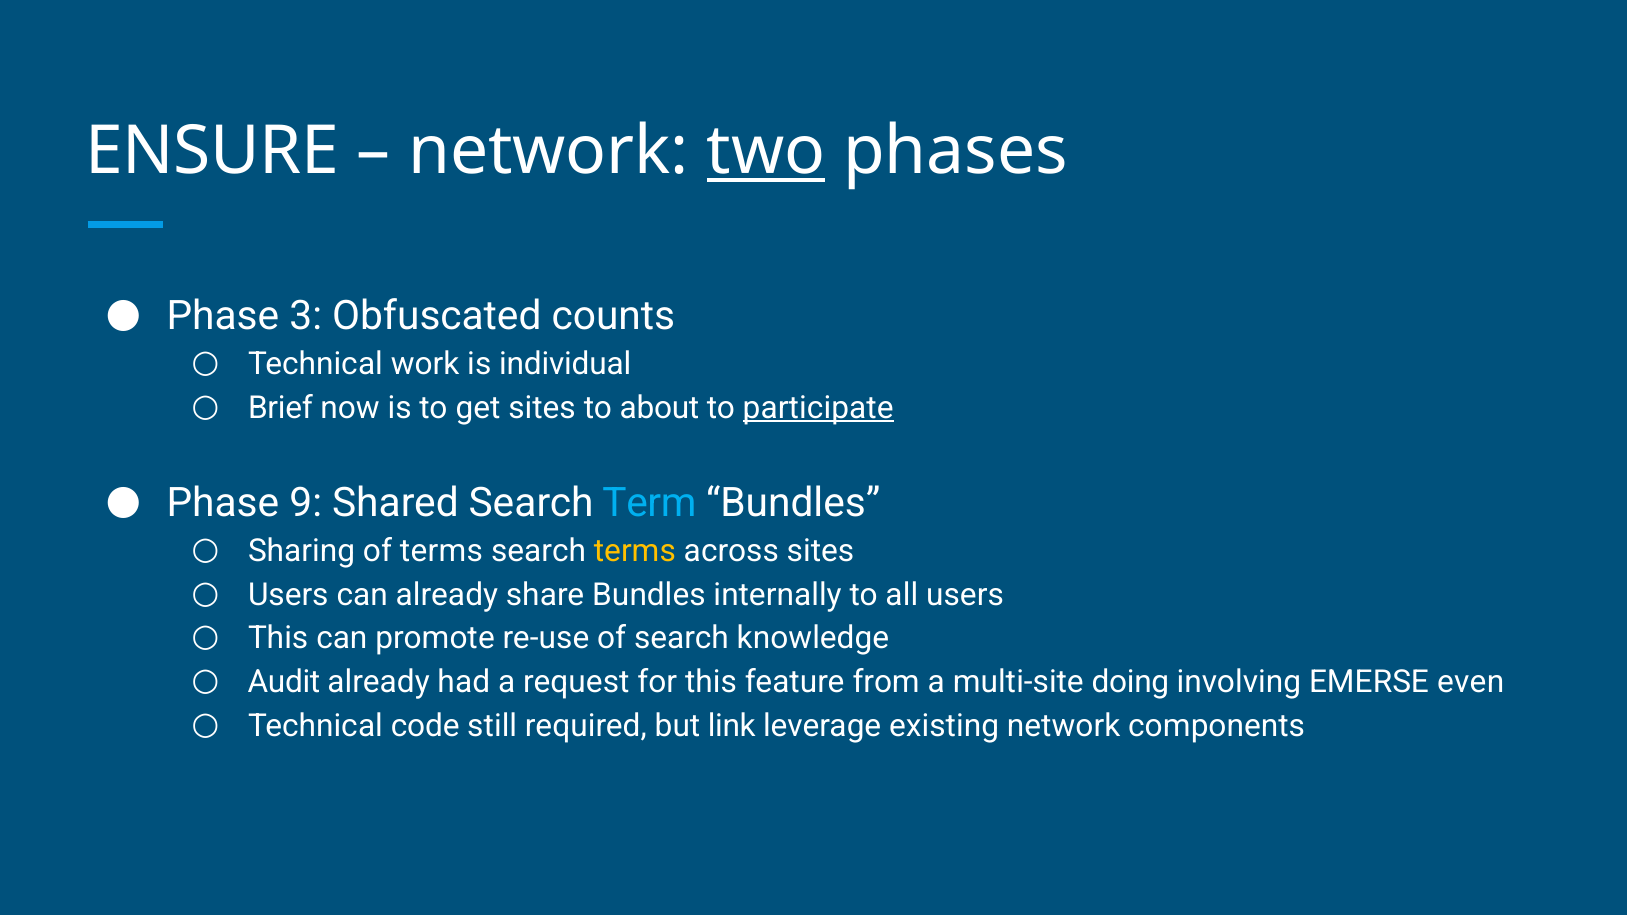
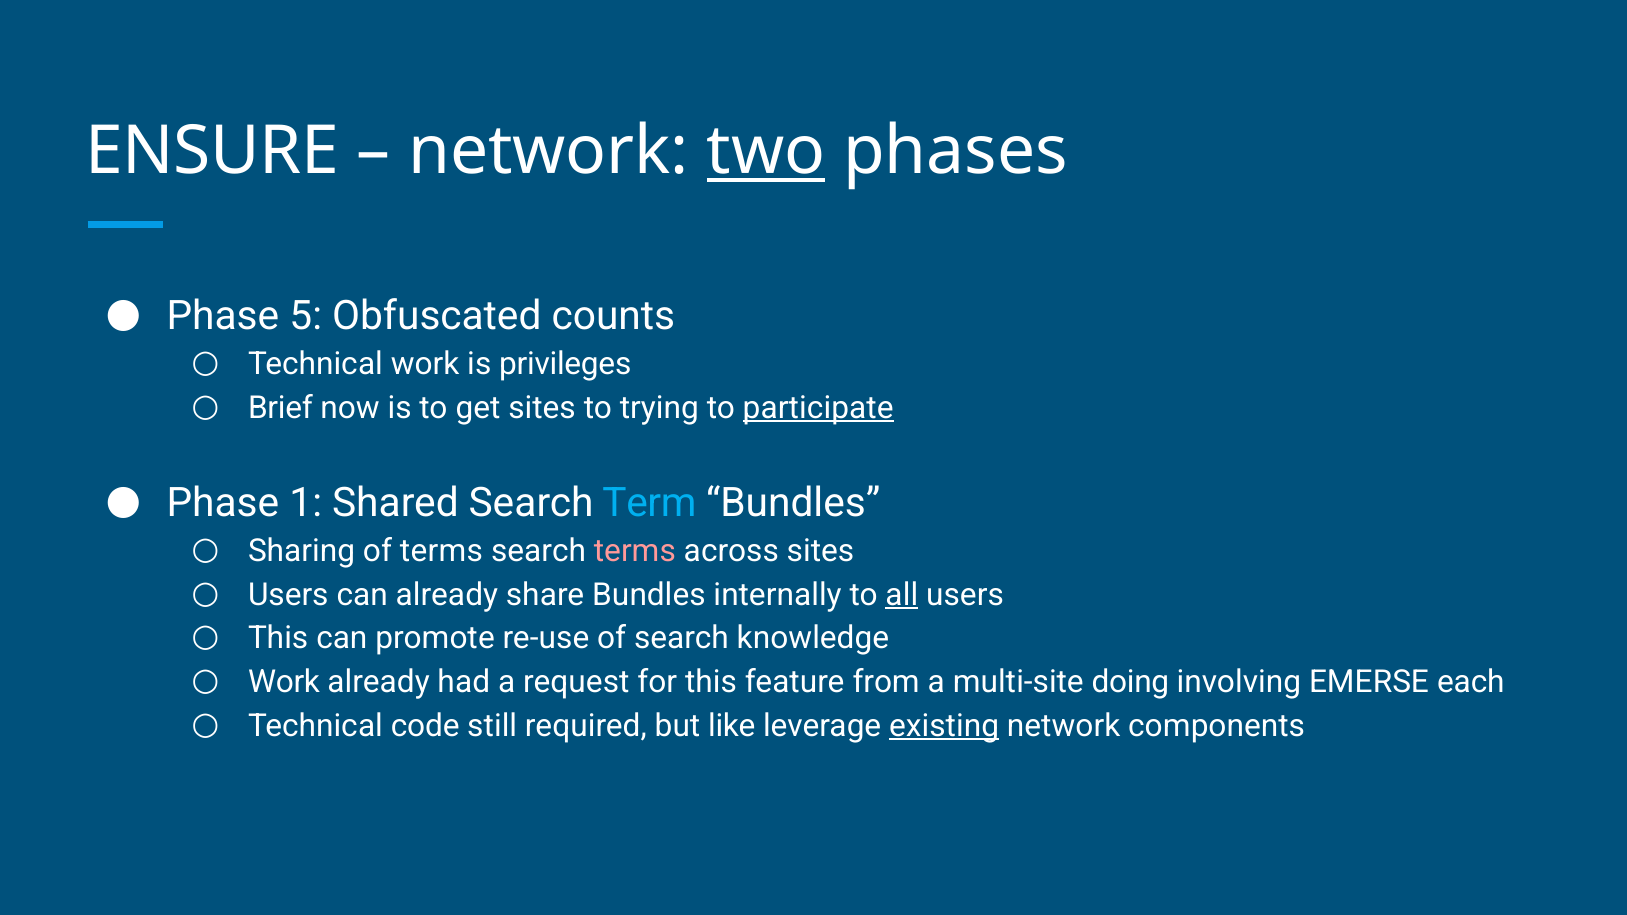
3: 3 -> 5 (306, 316)
individual: individual -> privileges (565, 364)
about: about -> trying (659, 408)
9: 9 -> 1 (306, 503)
terms colour: yellow -> pink (635, 551)
all underline: none -> present (902, 595)
Audit: Audit -> Work (284, 682)
even: even -> each (1471, 682)
link: link -> like (732, 726)
existing underline: none -> present (944, 726)
